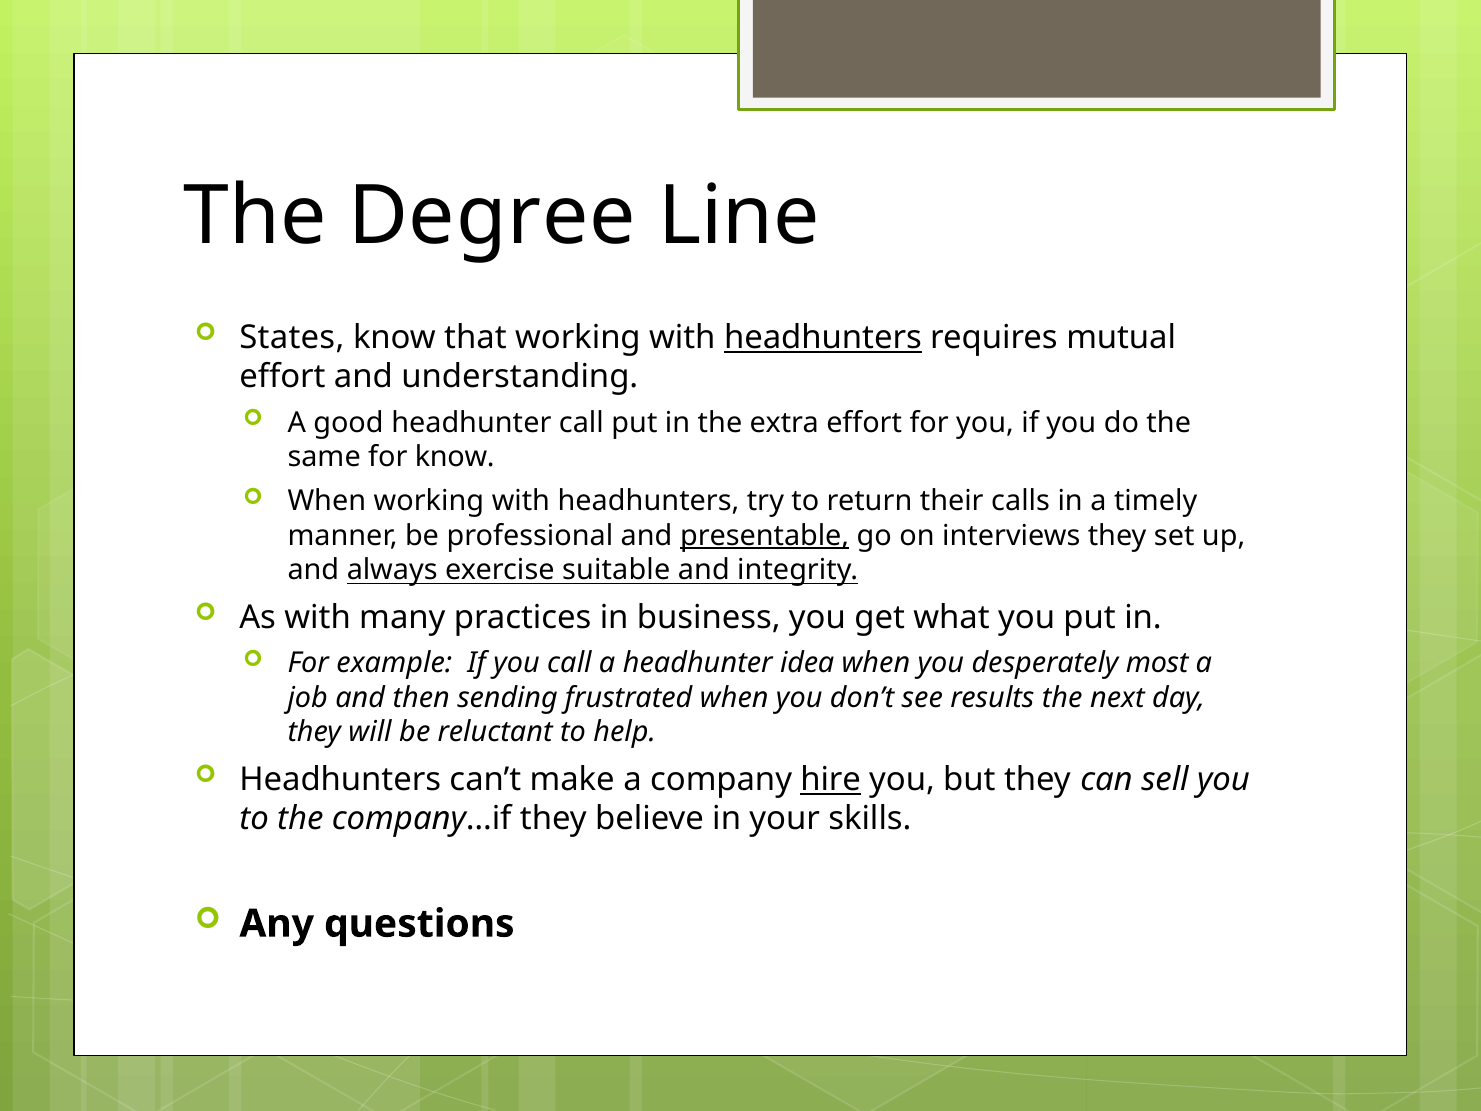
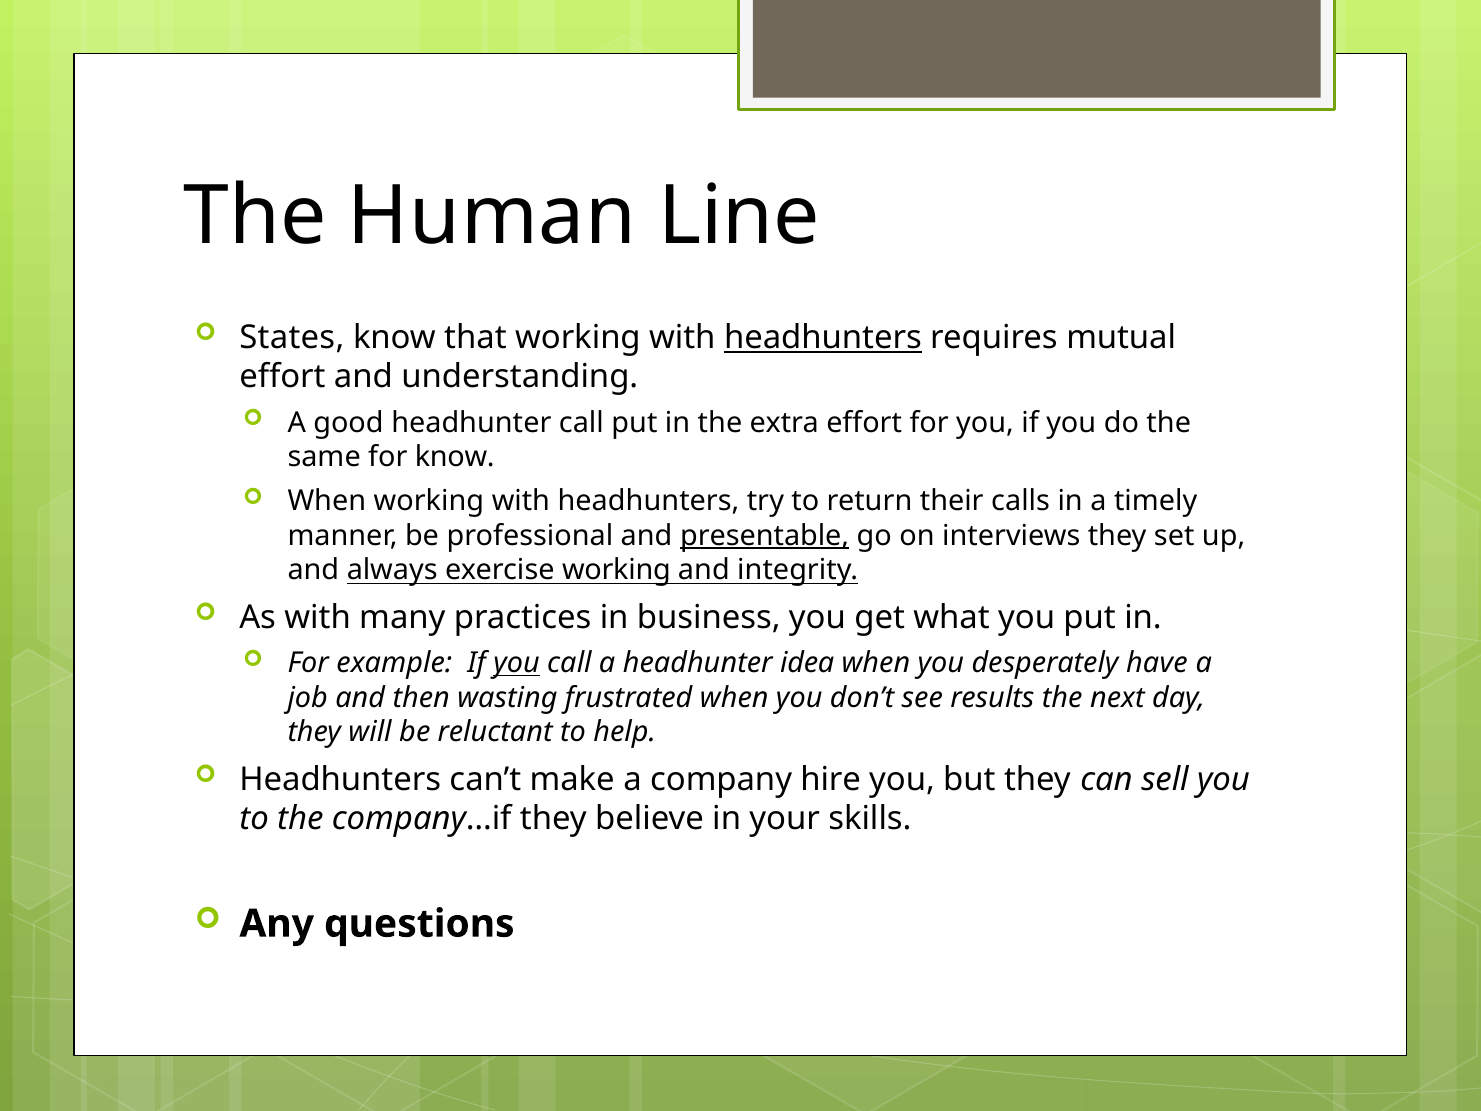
Degree: Degree -> Human (492, 216)
exercise suitable: suitable -> working (616, 570)
you underline: none -> present (517, 663)
most: most -> have (1157, 663)
sending: sending -> wasting (507, 698)
hire underline: present -> none (831, 779)
